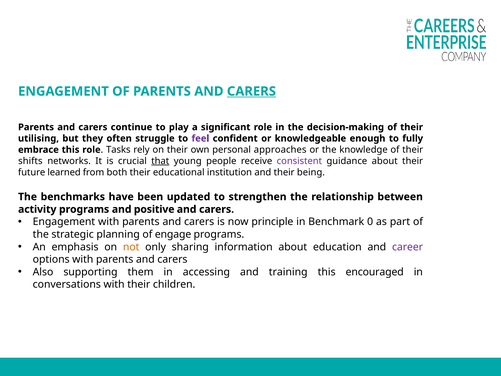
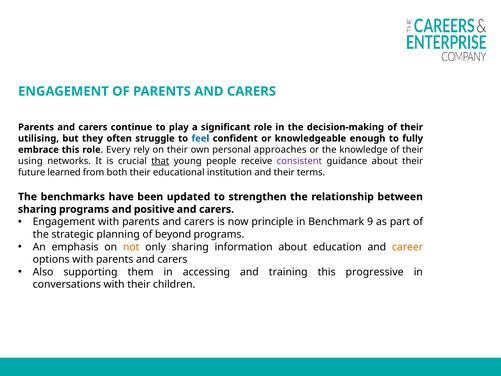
CARERS underline: present -> none (251, 91)
feel colour: purple -> blue (200, 138)
Tasks: Tasks -> Every (118, 150)
shifts: shifts -> using (30, 161)
being: being -> terms (311, 172)
activity: activity -> sharing (37, 209)
0: 0 -> 9 (370, 222)
engage: engage -> beyond (173, 234)
career colour: purple -> orange (408, 247)
encouraged: encouraged -> progressive (375, 272)
